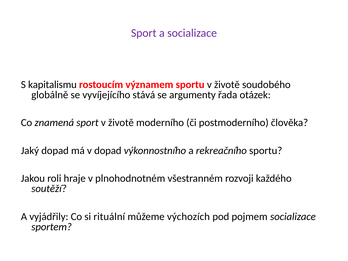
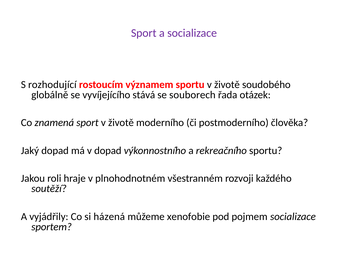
kapitalismu: kapitalismu -> rozhodující (52, 85)
argumenty: argumenty -> souborech (192, 95)
rituální: rituální -> házená (109, 217)
výchozích: výchozích -> xenofobie (189, 217)
